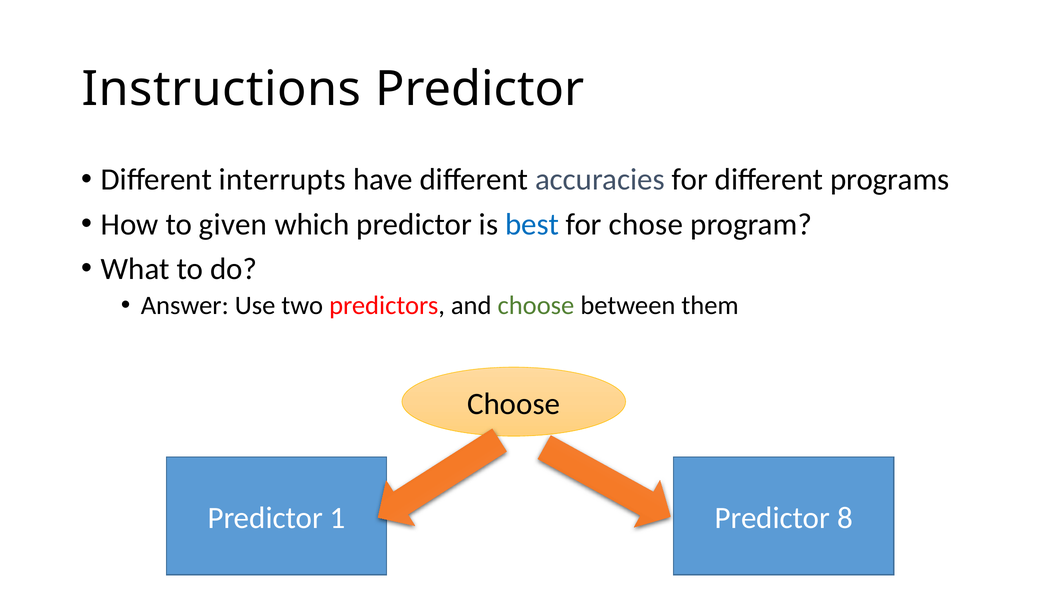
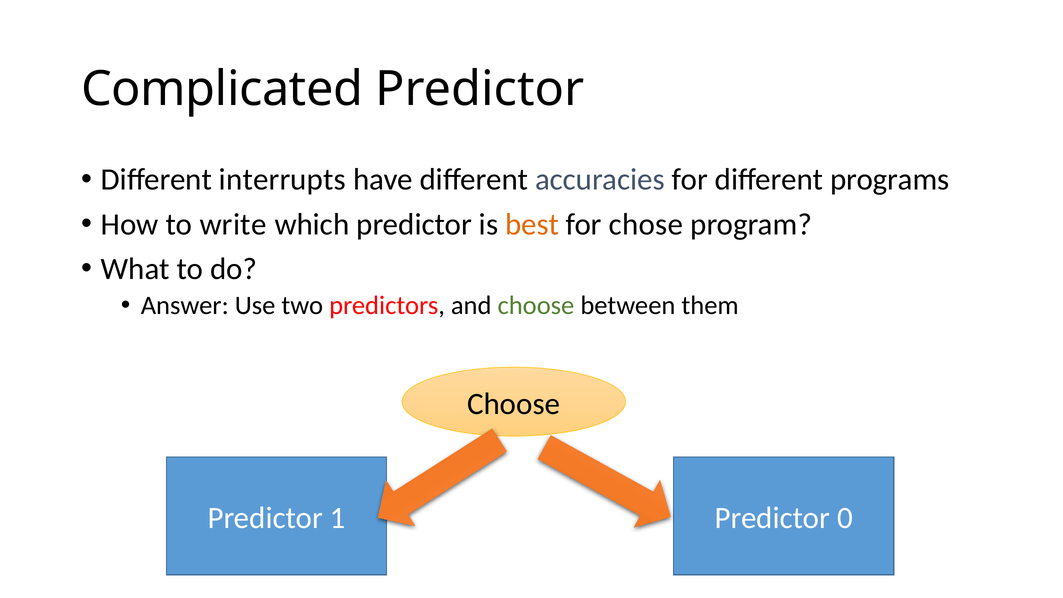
Instructions: Instructions -> Complicated (222, 89)
given: given -> write (233, 224)
best colour: blue -> orange (532, 224)
8: 8 -> 0 (845, 518)
